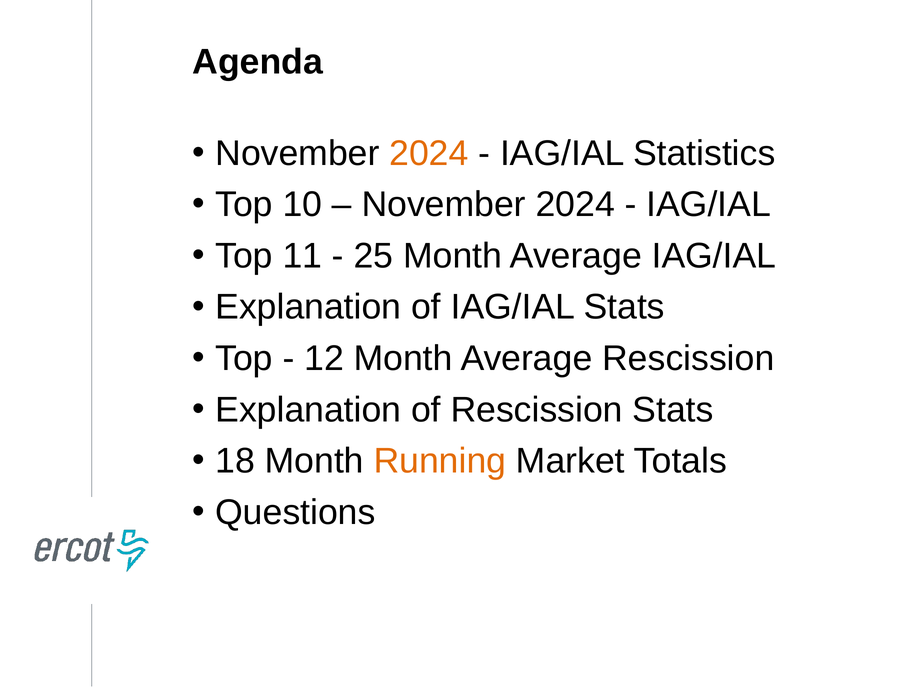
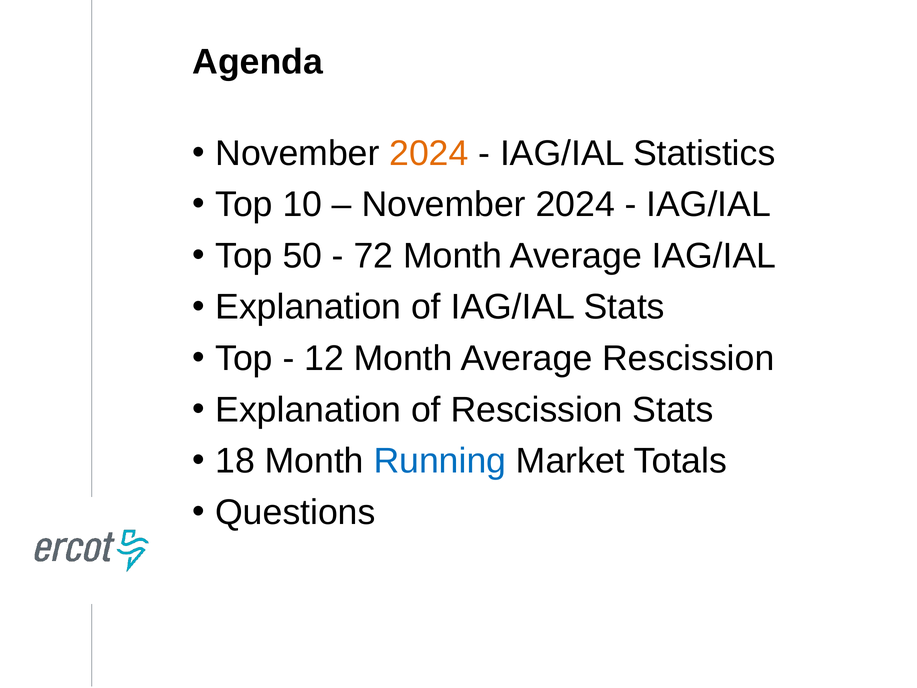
11: 11 -> 50 (302, 256)
25: 25 -> 72 (373, 256)
Running colour: orange -> blue (440, 461)
